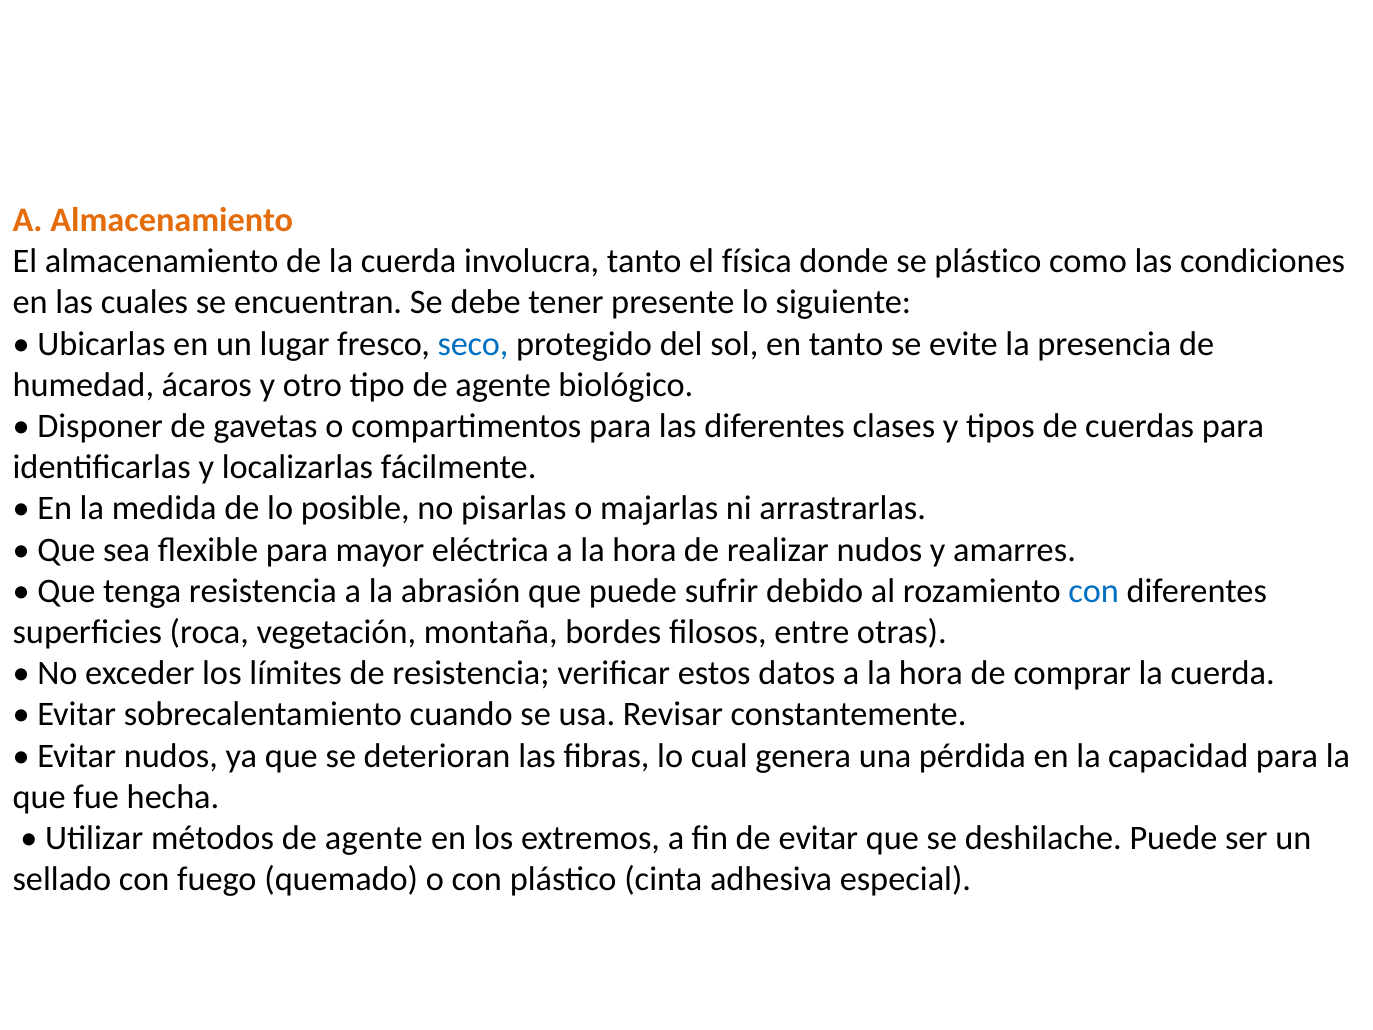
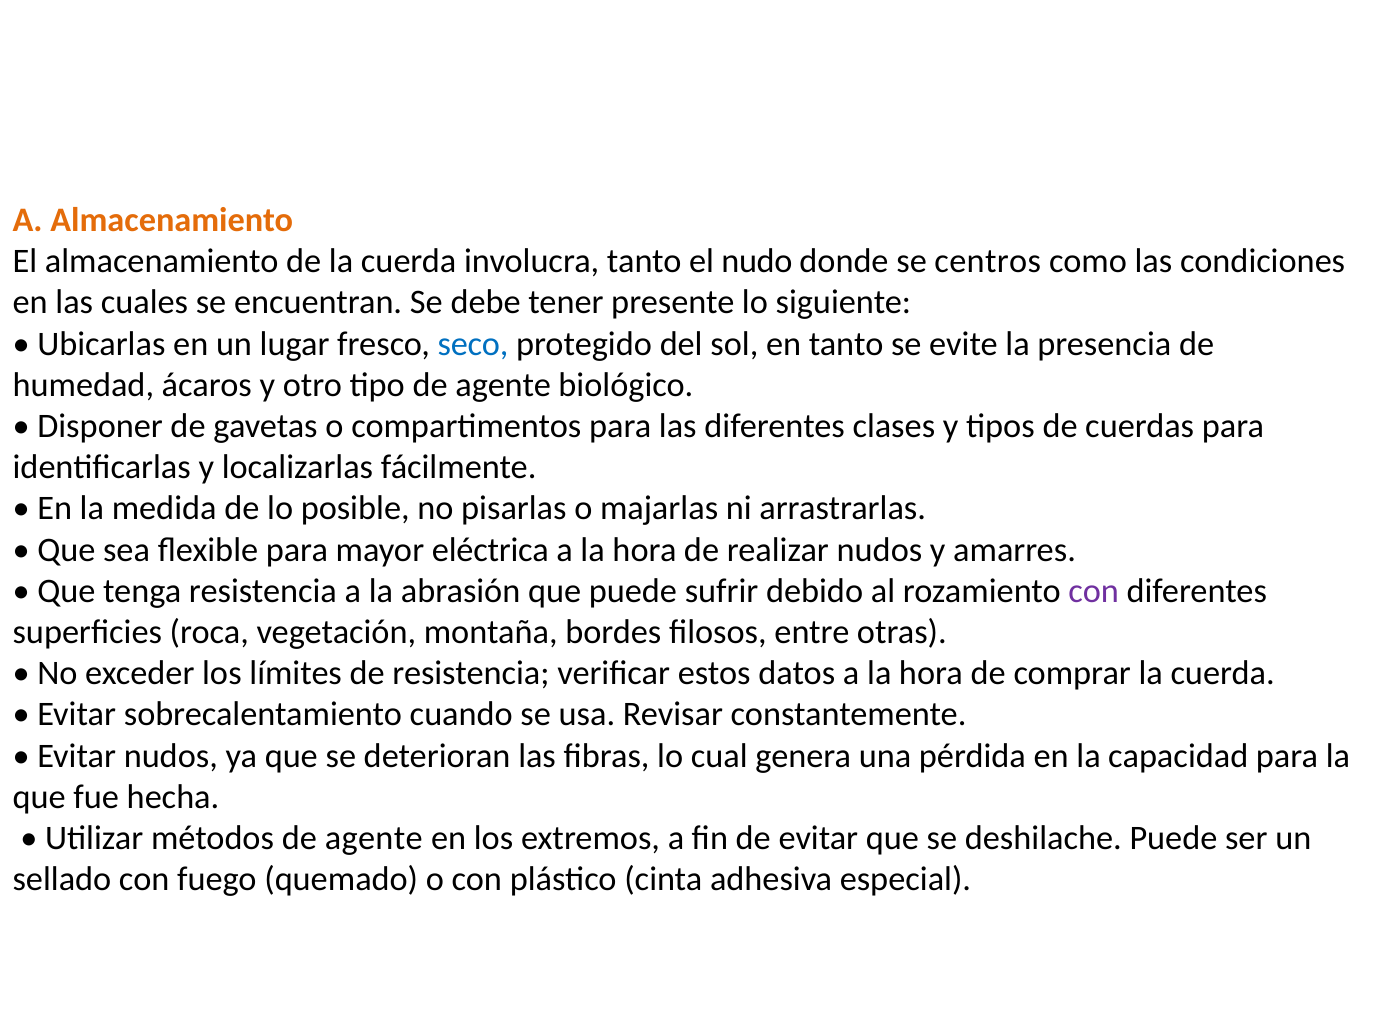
física: física -> nudo (757, 261)
se plástico: plástico -> centros (988, 261)
con colour: blue -> purple (1094, 591)
